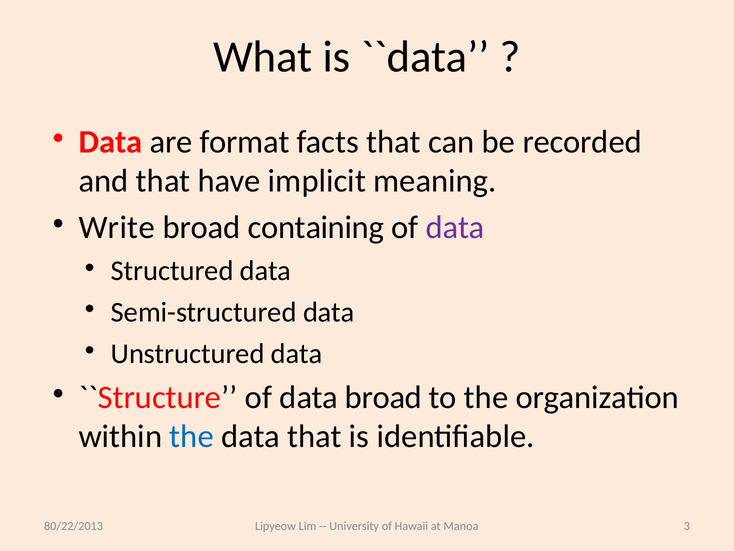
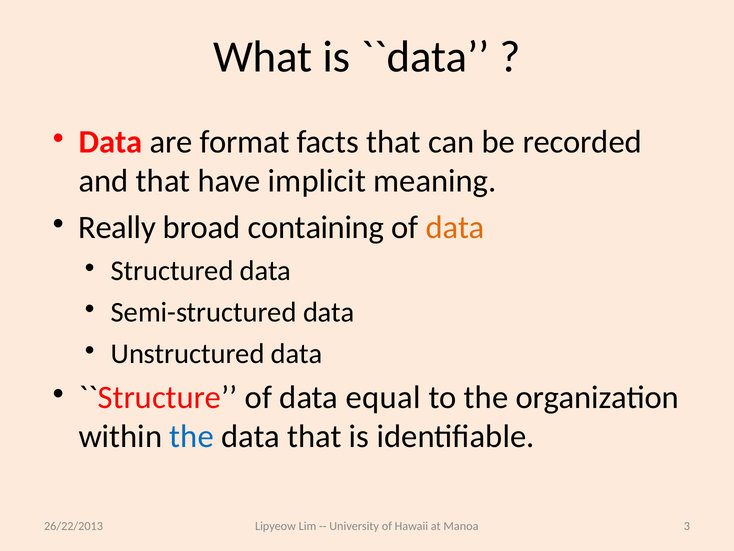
Write: Write -> Really (117, 227)
data colour: purple -> orange (455, 227)
data broad: broad -> equal (383, 397)
80/22/2013: 80/22/2013 -> 26/22/2013 (73, 526)
